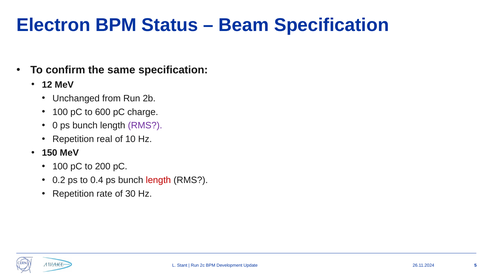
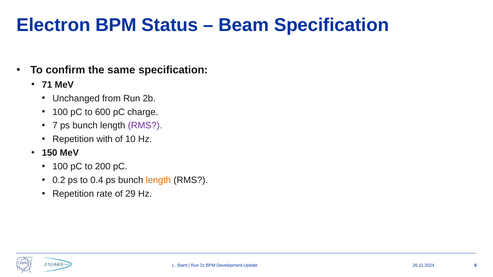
12: 12 -> 71 (47, 85)
0: 0 -> 7 (55, 126)
real: real -> with (105, 139)
length colour: red -> orange (158, 180)
30: 30 -> 29 (130, 194)
